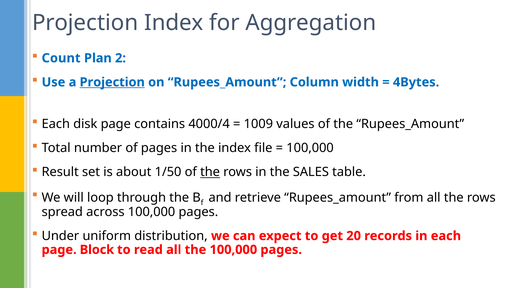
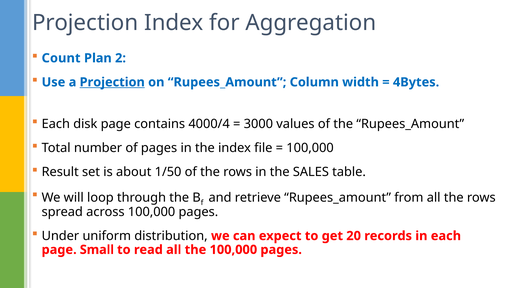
1009: 1009 -> 3000 (258, 124)
the underline: present -> none (210, 172)
Block: Block -> Small (97, 250)
